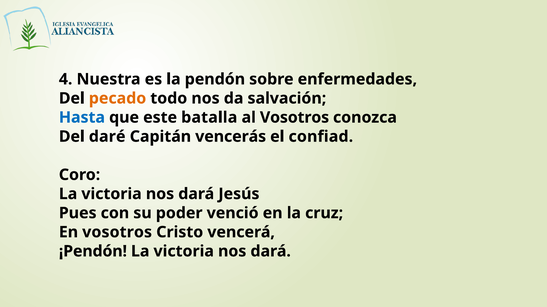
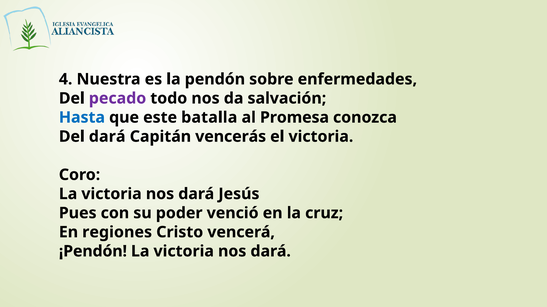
pecado colour: orange -> purple (118, 99)
al Vosotros: Vosotros -> Promesa (294, 118)
Del daré: daré -> dará (107, 137)
el confiad: confiad -> victoria (321, 137)
En vosotros: vosotros -> regiones (117, 233)
